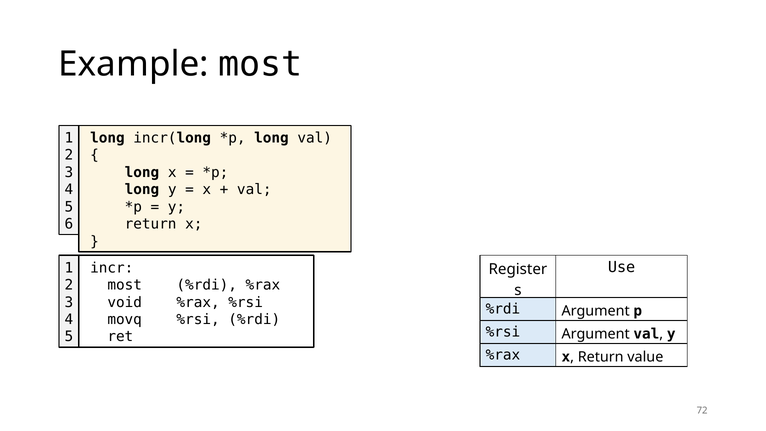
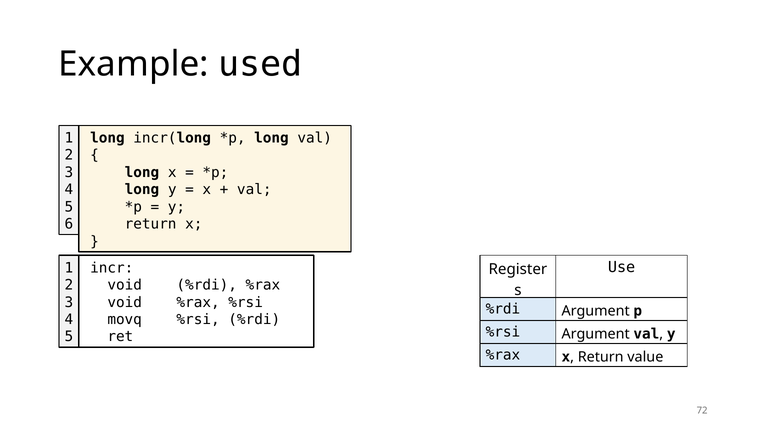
Example most: most -> used (260, 64)
most: most -> void (125, 285)
